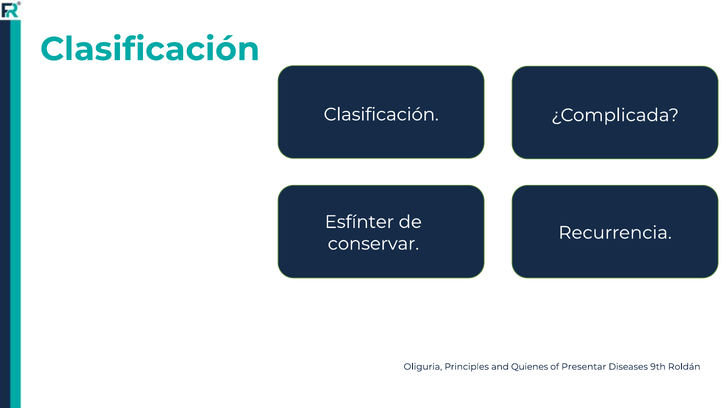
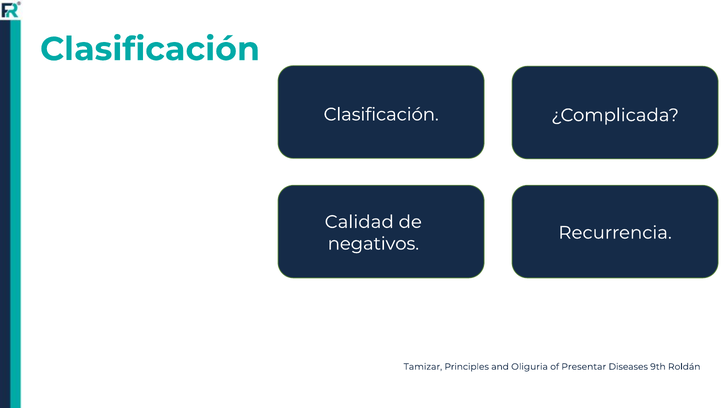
Esfínter: Esfínter -> Calidad (359, 222)
conservar: conservar -> negativos (373, 244)
Oliguria: Oliguria -> Tamizar (423, 367)
Quienes: Quienes -> Oliguria (530, 367)
